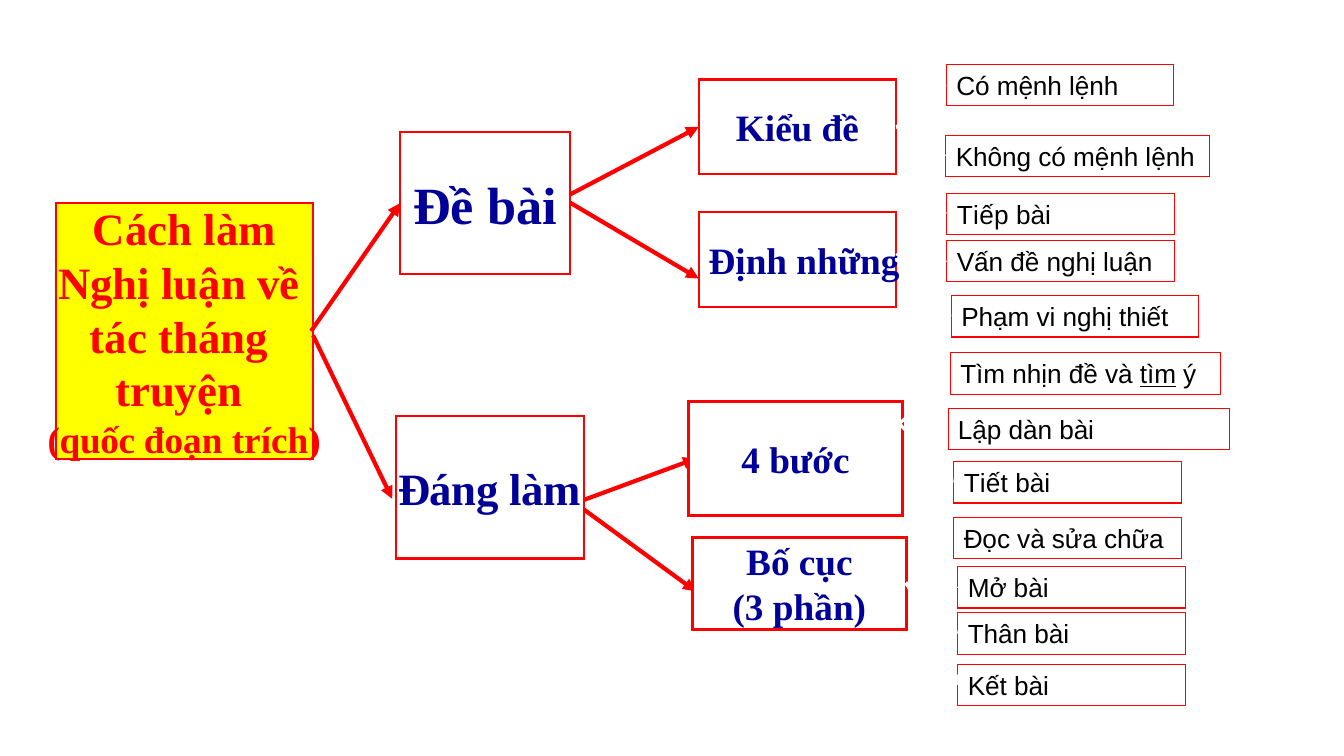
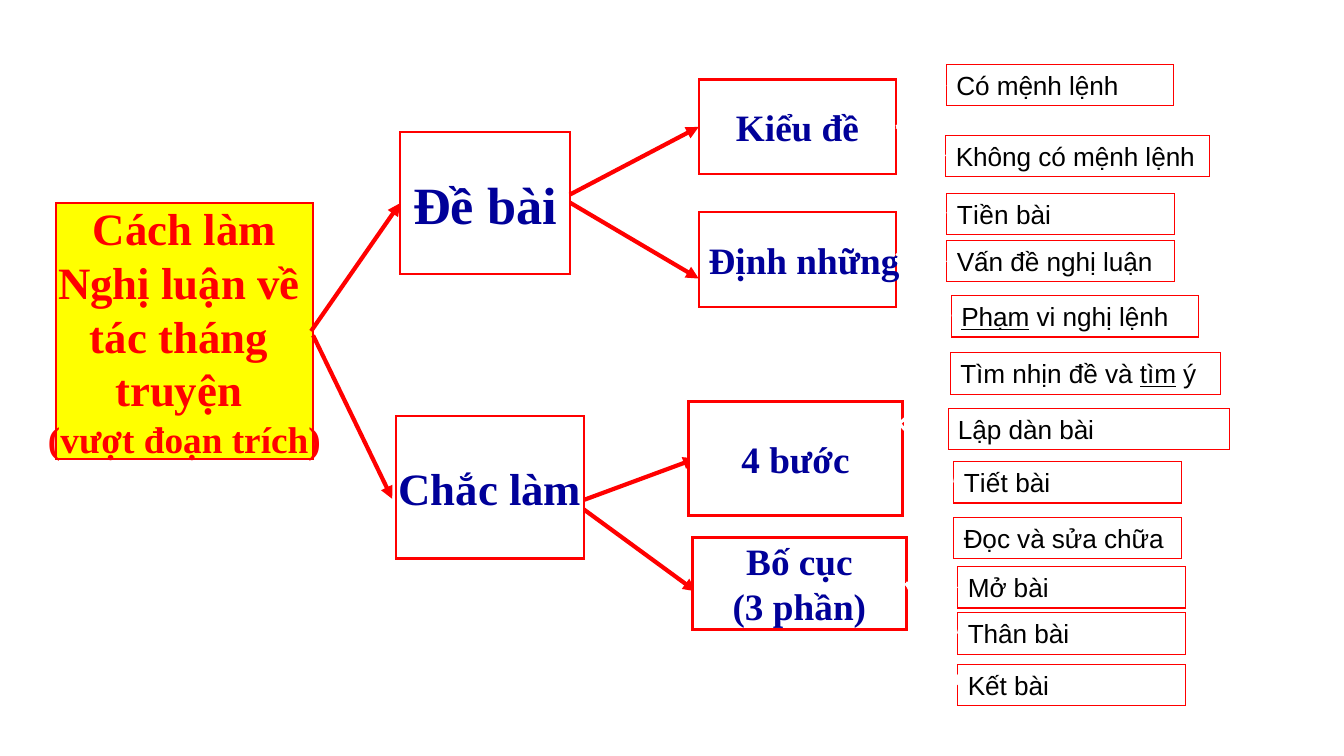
Tiếp: Tiếp -> Tiền (983, 216)
Phạm underline: none -> present (995, 318)
nghị thiết: thiết -> lệnh (1144, 318)
quốc: quốc -> vượt (91, 441)
Đáng: Đáng -> Chắc (448, 491)
